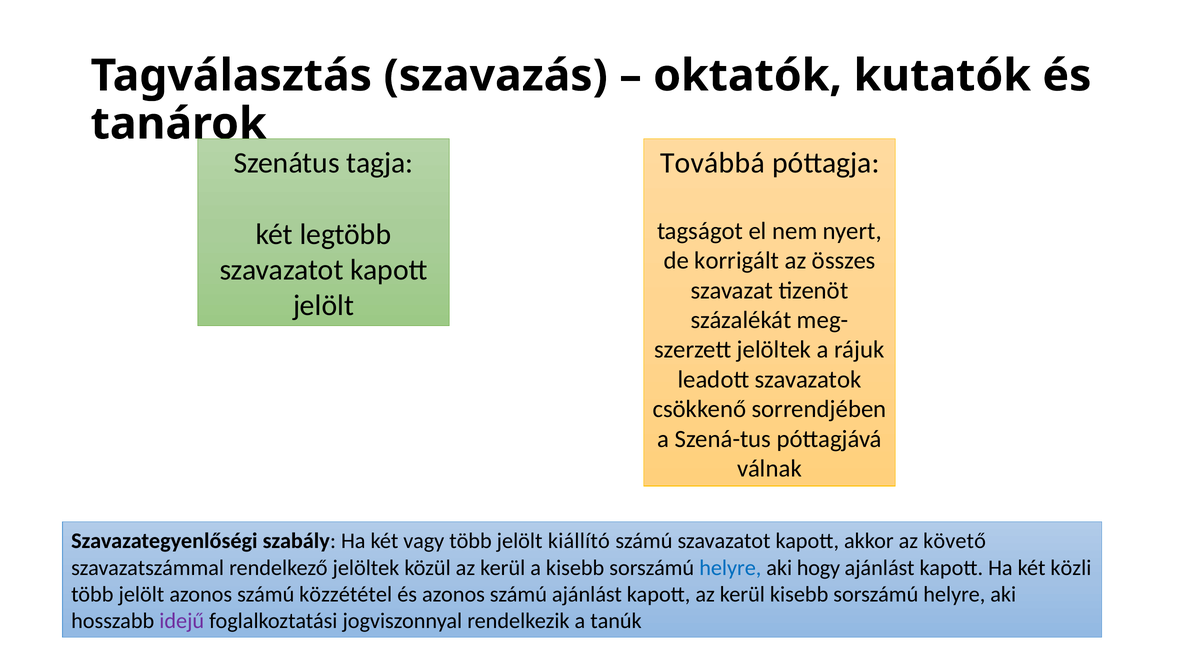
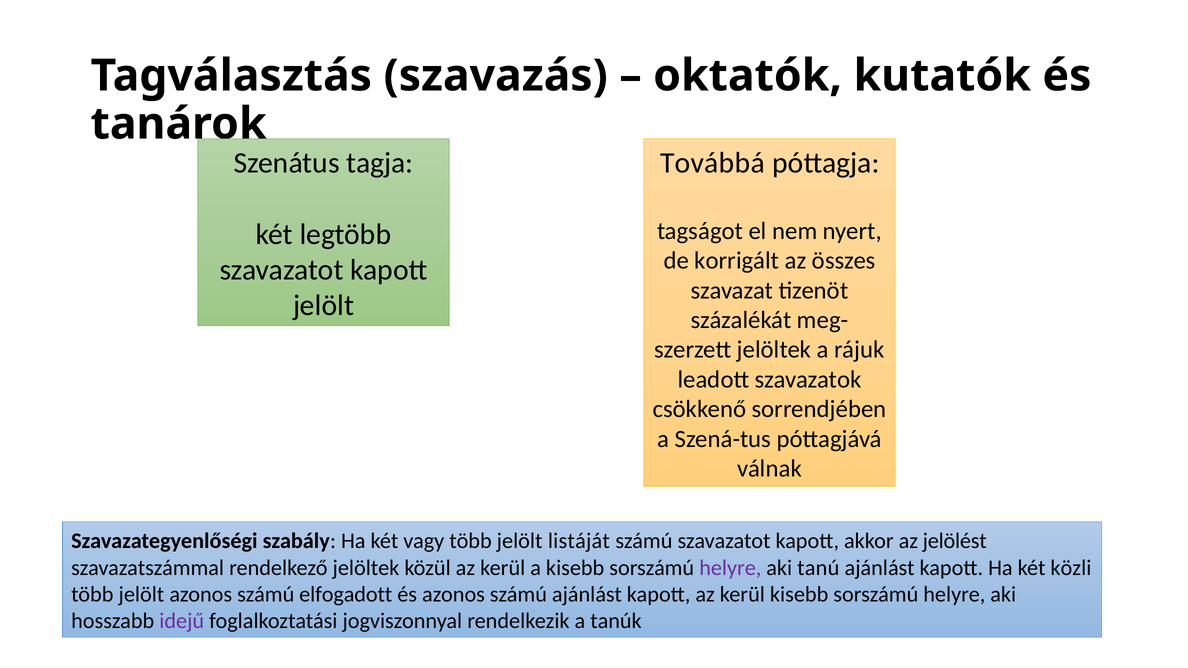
kiállító: kiállító -> listáját (579, 541)
követő: követő -> jelölést (955, 541)
helyre colour: blue -> purple (730, 568)
hogy: hogy -> tanú (818, 568)
közzététel: közzététel -> elfogadott (346, 595)
